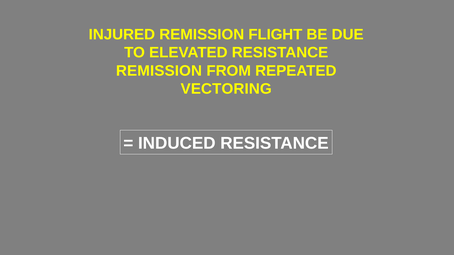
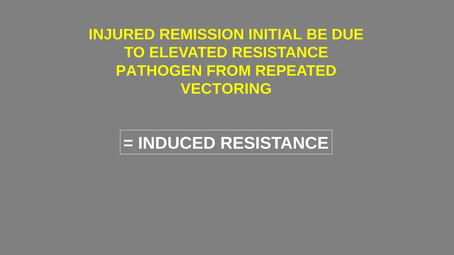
FLIGHT: FLIGHT -> INITIAL (275, 34)
REMISSION: REMISSION -> PATHOGEN (159, 71)
